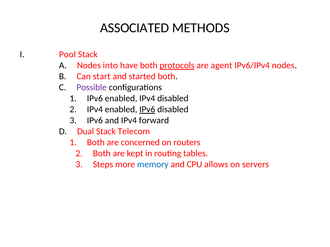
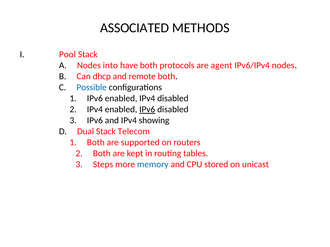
protocols underline: present -> none (177, 66)
start: start -> dhcp (102, 77)
started: started -> remote (142, 77)
Possible colour: purple -> blue (92, 88)
forward: forward -> showing (154, 121)
concerned: concerned -> supported (140, 143)
allows: allows -> stored (216, 165)
servers: servers -> unicast (255, 165)
